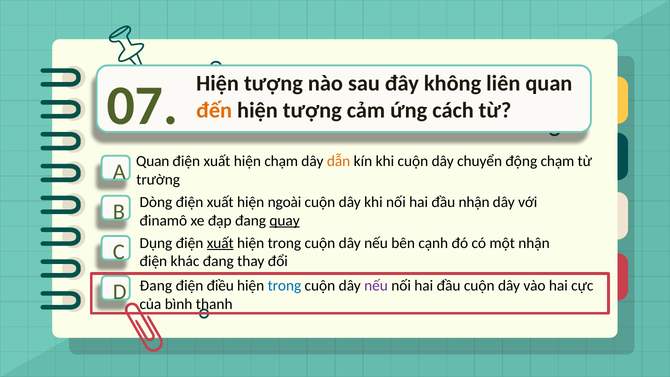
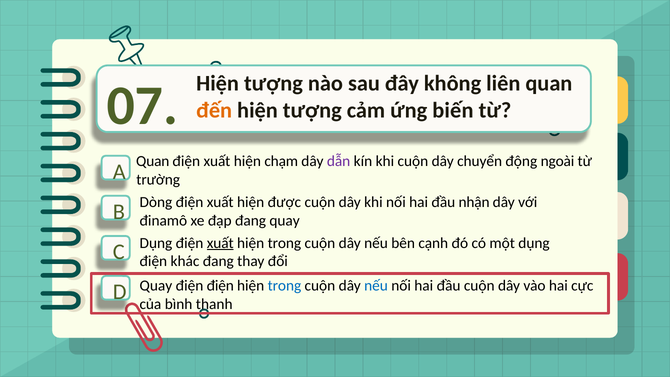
cách: cách -> biến (453, 110)
dẫn colour: orange -> purple (339, 161)
động chạm: chạm -> ngoài (557, 161)
ngoài: ngoài -> được (284, 202)
quay underline: present -> none (285, 220)
một nhận: nhận -> dụng (534, 243)
D Đang: Đang -> Quay (156, 286)
điện điều: điều -> điện (220, 286)
nếu colour: purple -> blue (376, 286)
